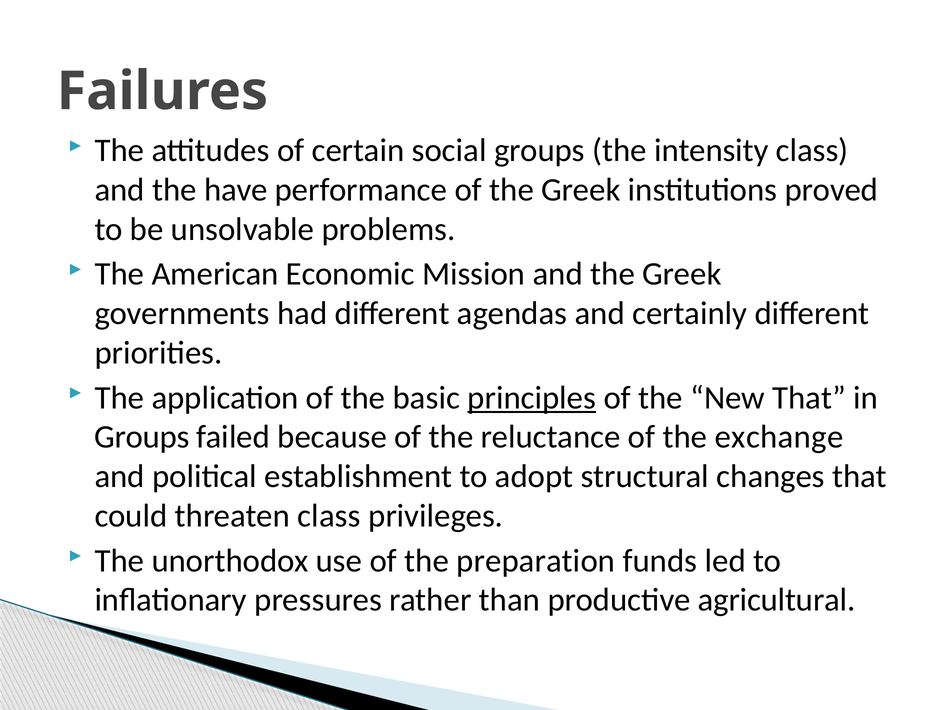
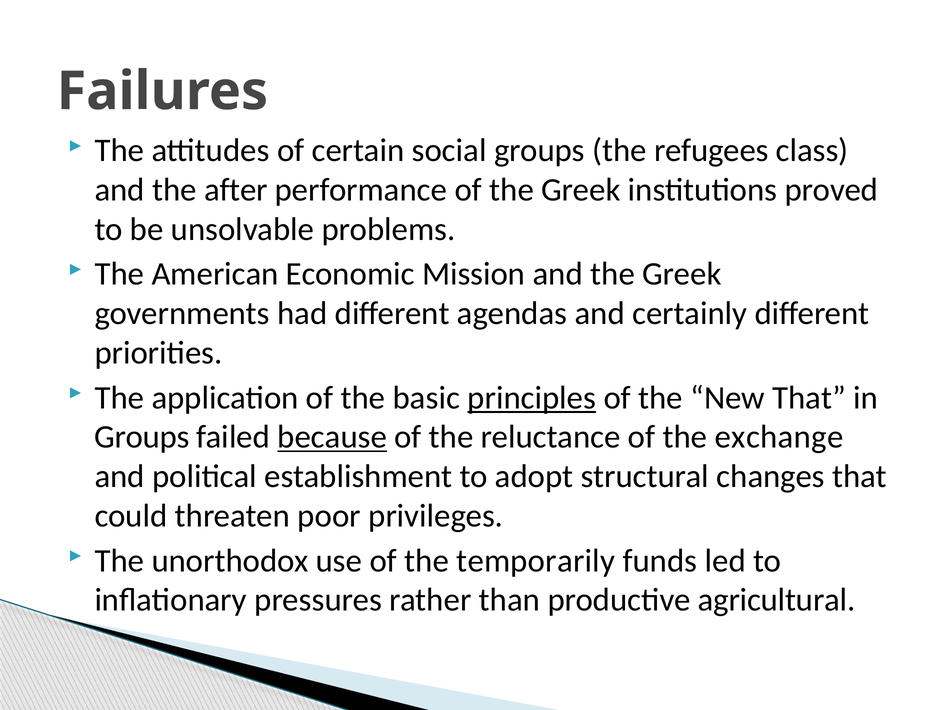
intensity: intensity -> refugees (711, 151)
have: have -> after (236, 190)
because underline: none -> present (332, 437)
threaten class: class -> poor (329, 516)
preparation: preparation -> temporarily (536, 561)
